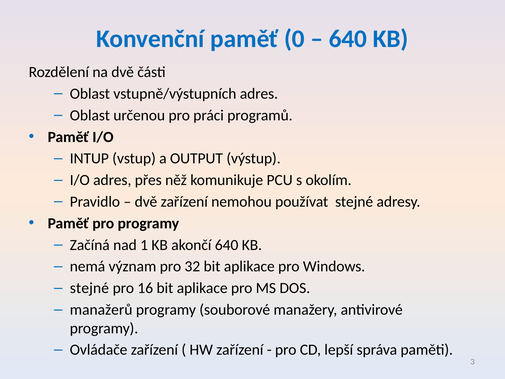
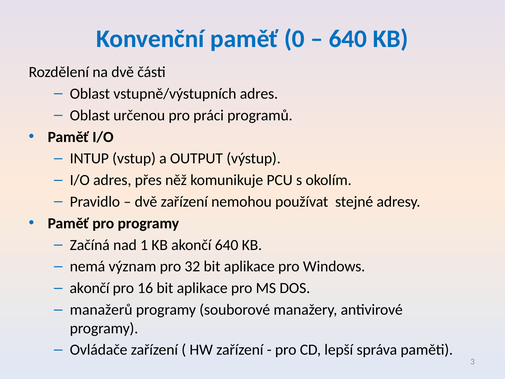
stejné: stejné -> akončí (90, 288)
